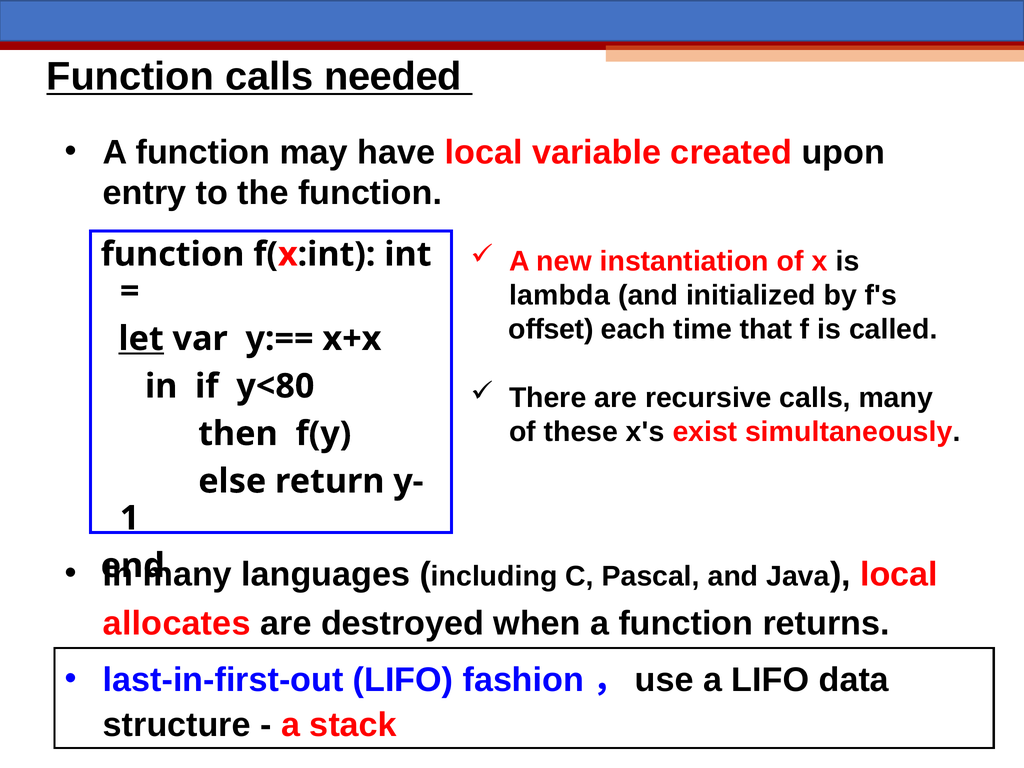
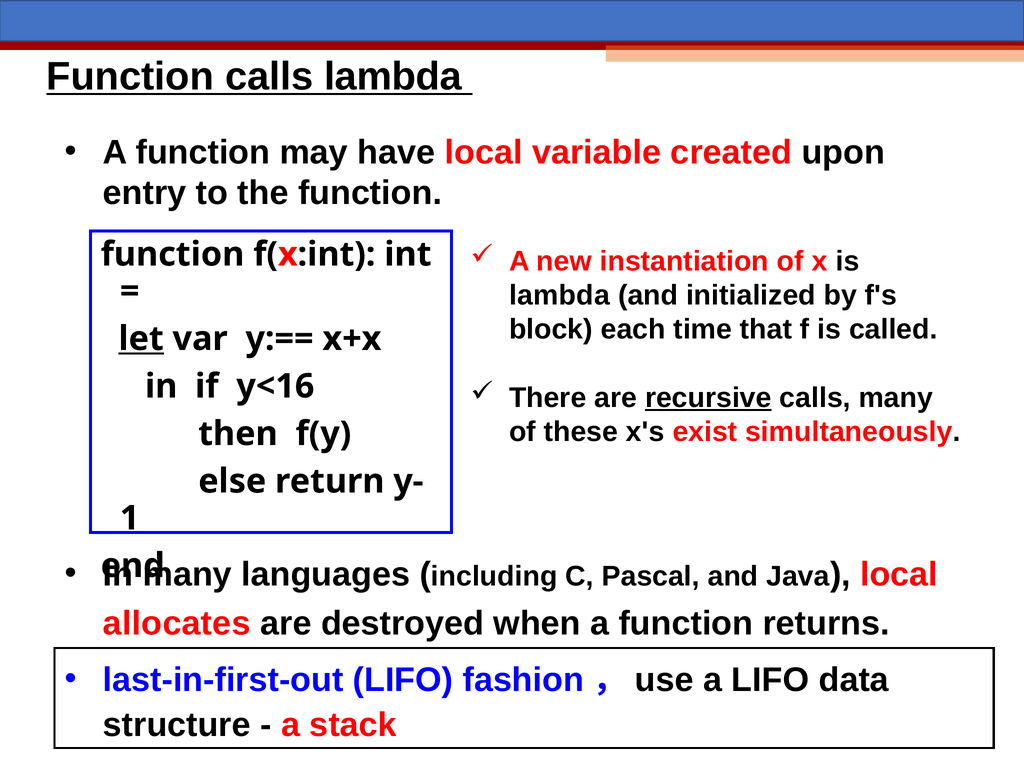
calls needed: needed -> lambda (393, 77)
offset: offset -> block (551, 329)
y<80: y<80 -> y<16 (275, 386)
recursive underline: none -> present (708, 398)
